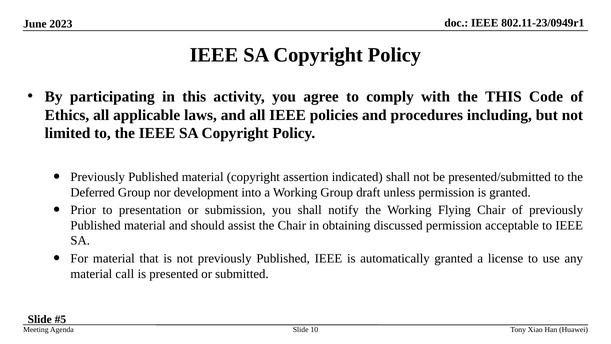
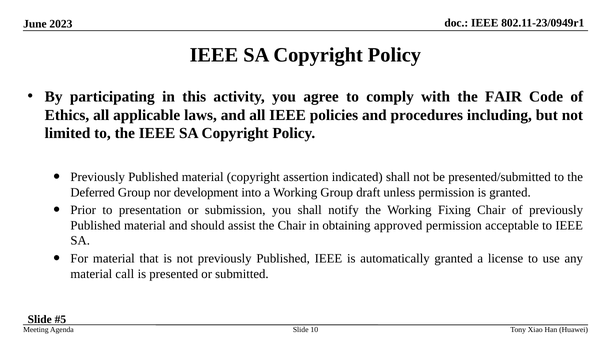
the THIS: THIS -> FAIR (504, 97)
Flying: Flying -> Fixing (454, 210)
discussed: discussed -> approved (398, 225)
